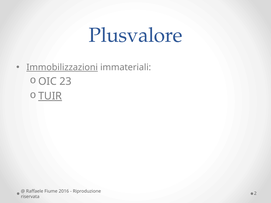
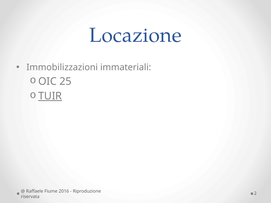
Plusvalore: Plusvalore -> Locazione (135, 35)
Immobilizzazioni underline: present -> none (62, 67)
23: 23 -> 25 (65, 81)
